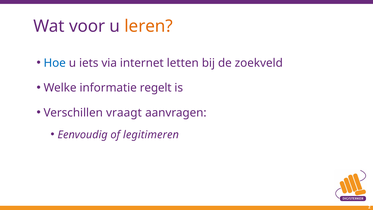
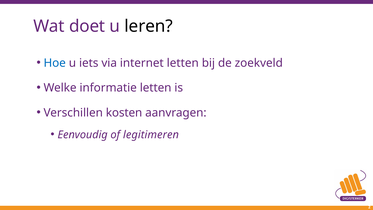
voor: voor -> doet (87, 26)
leren colour: orange -> black (149, 26)
informatie regelt: regelt -> letten (156, 88)
vraagt: vraagt -> kosten (124, 113)
